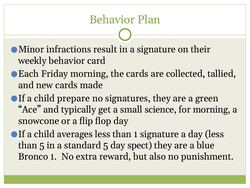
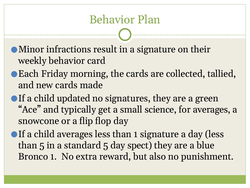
prepare: prepare -> updated (74, 98)
for morning: morning -> averages (212, 109)
